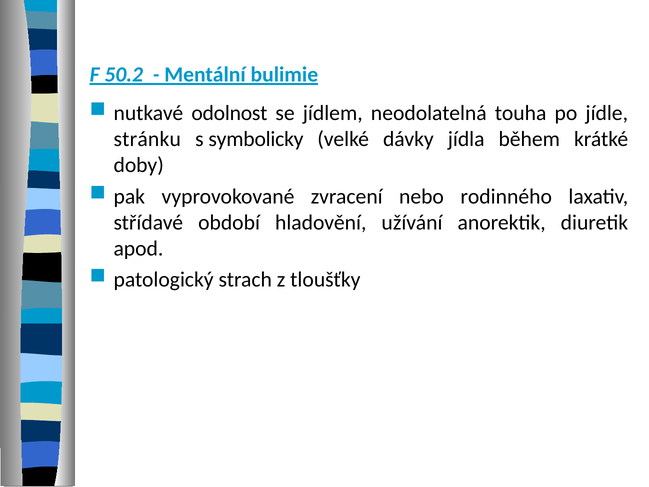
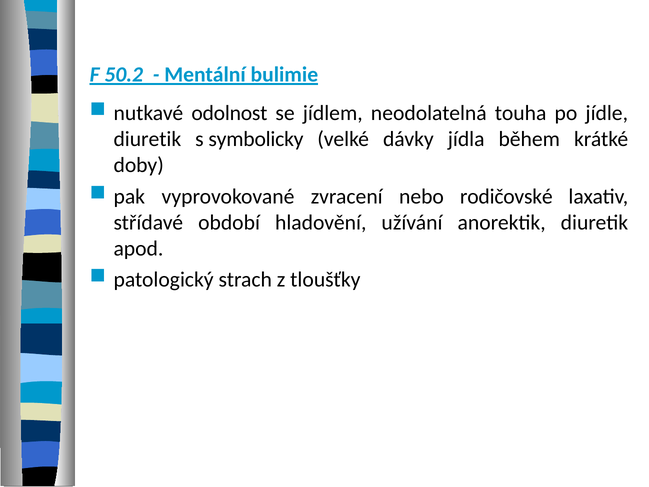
stránku: stránku -> diuretik (147, 139)
rodinného: rodinného -> rodičovské (506, 196)
